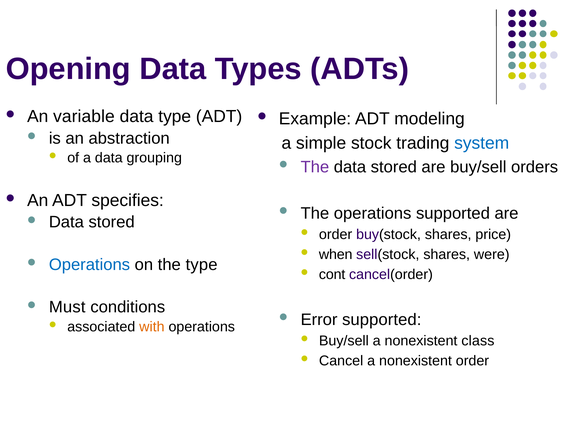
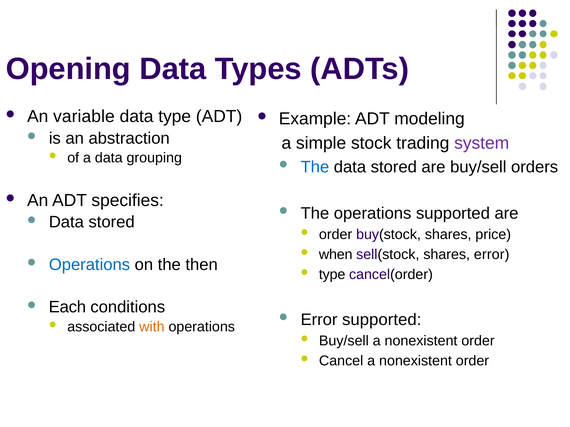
system colour: blue -> purple (482, 143)
The colour: purple -> blue (315, 167)
shares were: were -> error (492, 255)
the type: type -> then (202, 265)
cont: cont -> type (332, 275)
Must: Must -> Each (67, 308)
Buy/sell a nonexistent class: class -> order (478, 341)
